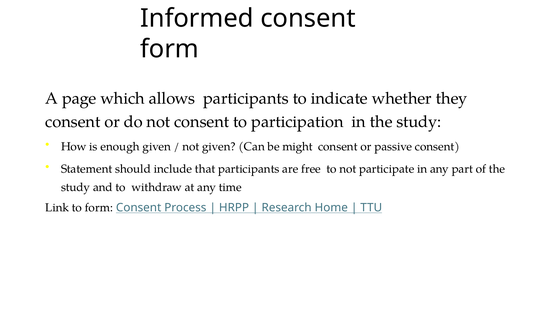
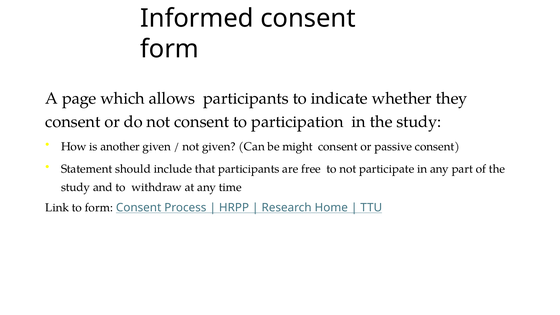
enough: enough -> another (120, 147)
